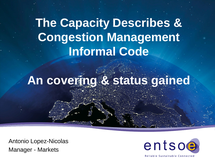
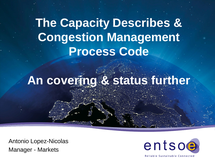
Informal: Informal -> Process (92, 51)
gained: gained -> further (171, 80)
